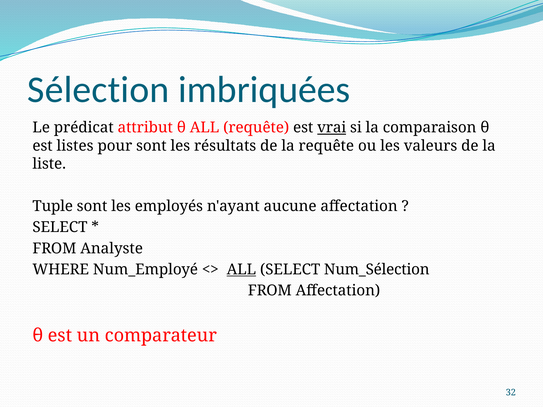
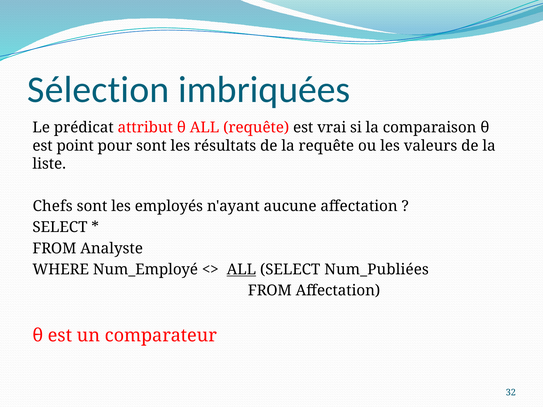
vrai underline: present -> none (332, 128)
listes: listes -> point (75, 146)
Tuple: Tuple -> Chefs (53, 206)
Num_Sélection: Num_Sélection -> Num_Publiées (377, 270)
